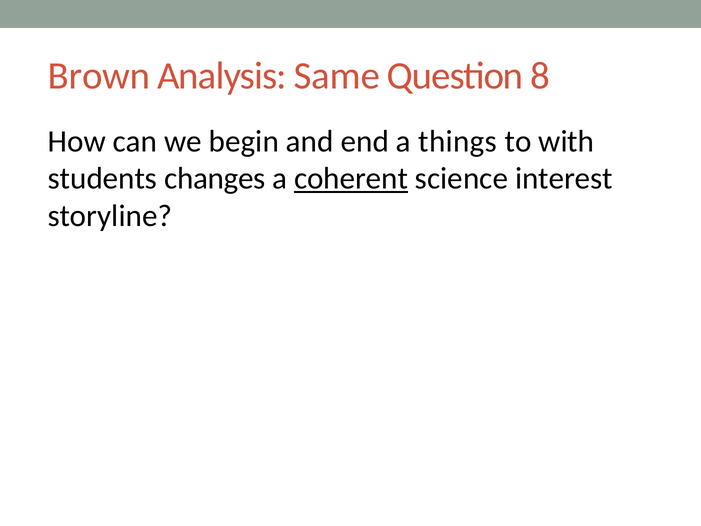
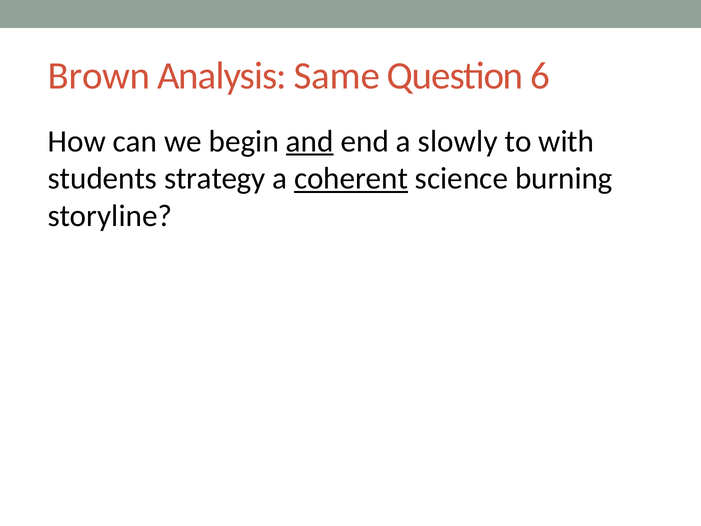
8: 8 -> 6 (540, 76)
and underline: none -> present (310, 141)
things: things -> slowly (458, 141)
changes: changes -> strategy (215, 179)
interest: interest -> burning (564, 179)
